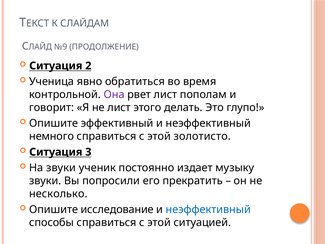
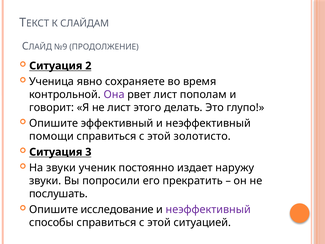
обратиться: обратиться -> сохраняете (135, 81)
немного: немного -> помощи (51, 136)
музыку: музыку -> наружу (235, 168)
несколько: несколько -> послушать (58, 194)
неэффективный colour: blue -> purple (208, 209)
